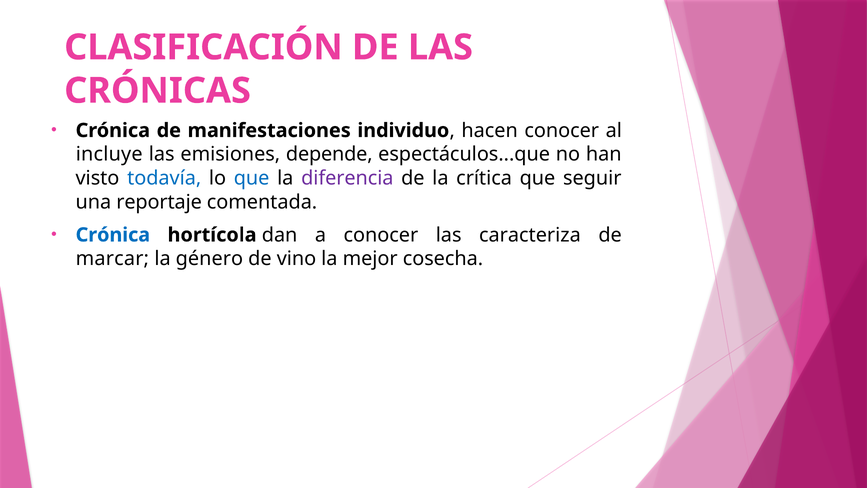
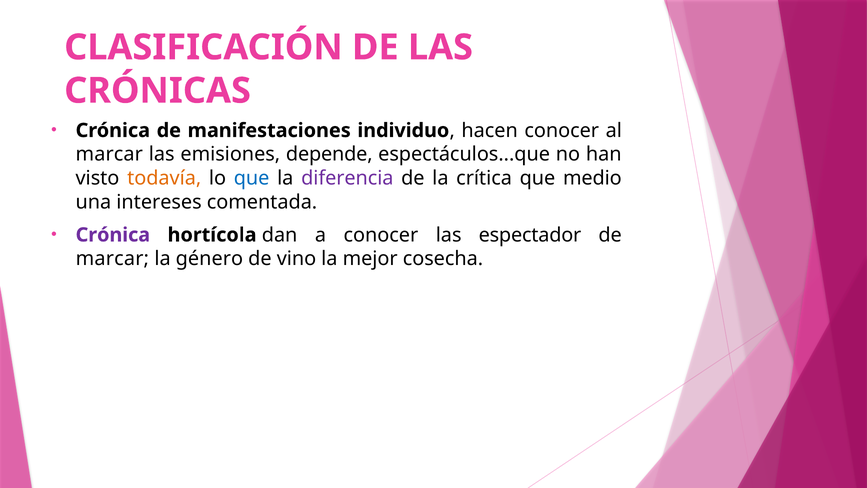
incluye: incluye -> marcar (109, 154)
todavía colour: blue -> orange (164, 178)
seguir: seguir -> medio (592, 178)
reportaje: reportaje -> intereses (159, 202)
Crónica colour: blue -> purple (113, 235)
caracteriza: caracteriza -> espectador (530, 235)
